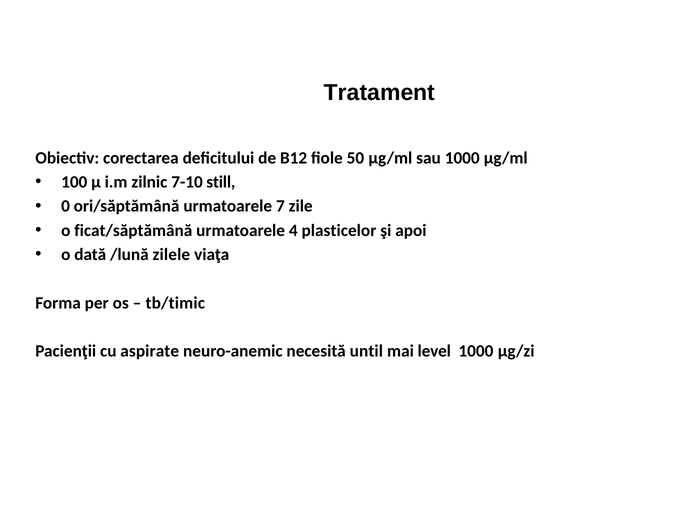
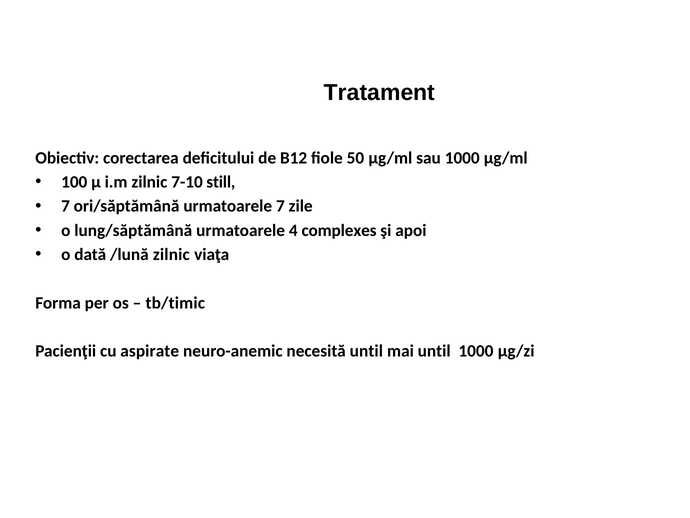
0: 0 -> 7 (66, 206)
ficat/săptămână: ficat/săptămână -> lung/săptămână (133, 230)
plasticelor: plasticelor -> complexes (339, 230)
/lună zilele: zilele -> zilnic (171, 254)
mai level: level -> until (434, 351)
